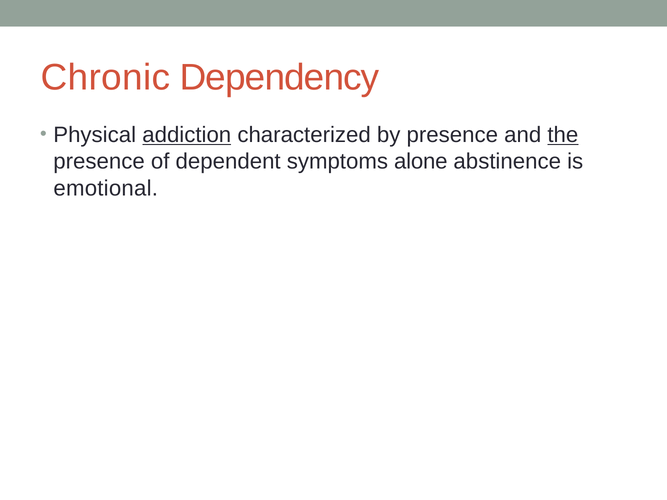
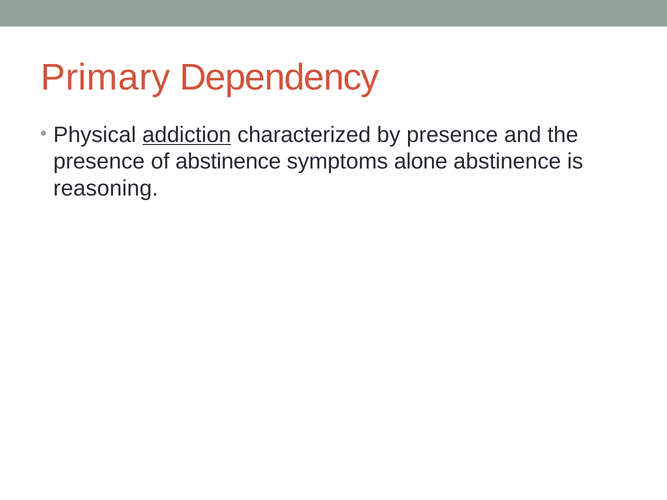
Chronic: Chronic -> Primary (105, 78)
the underline: present -> none (563, 135)
of dependent: dependent -> abstinence (228, 162)
emotional: emotional -> reasoning (106, 188)
